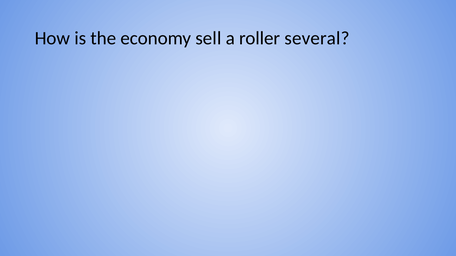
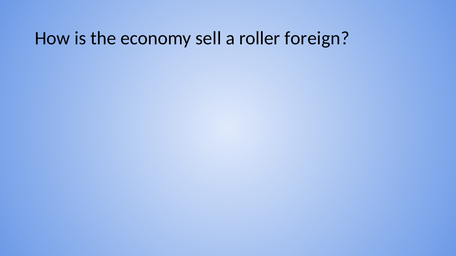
several: several -> foreign (317, 38)
